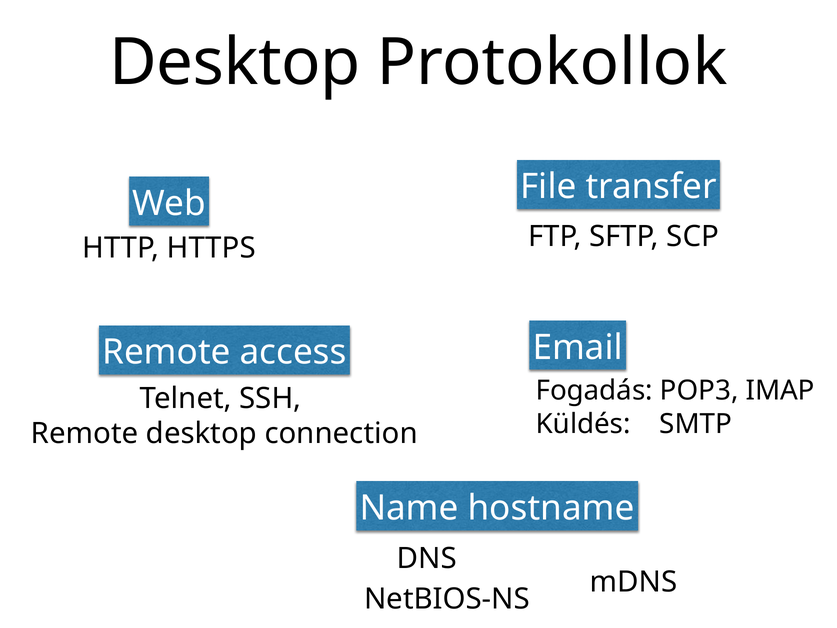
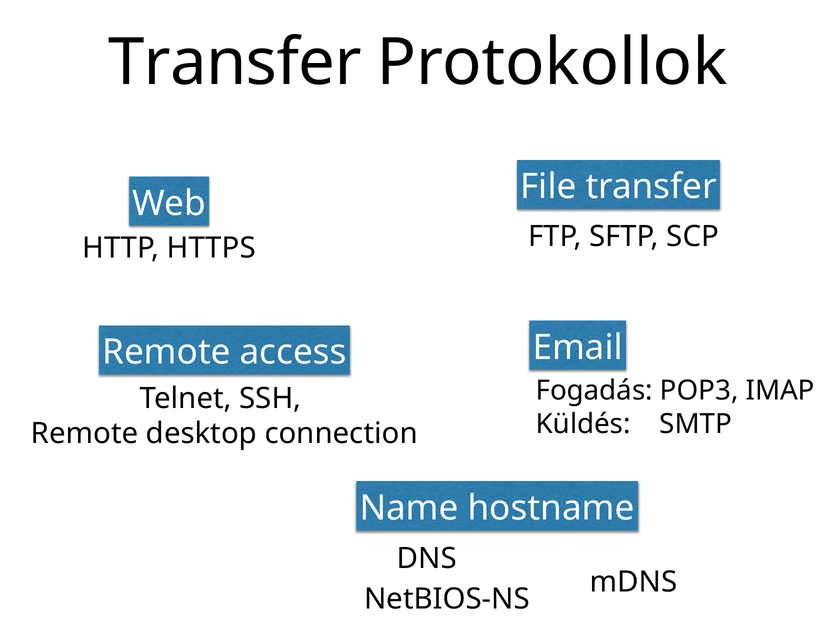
Desktop: Desktop -> Transfer (235, 63)
